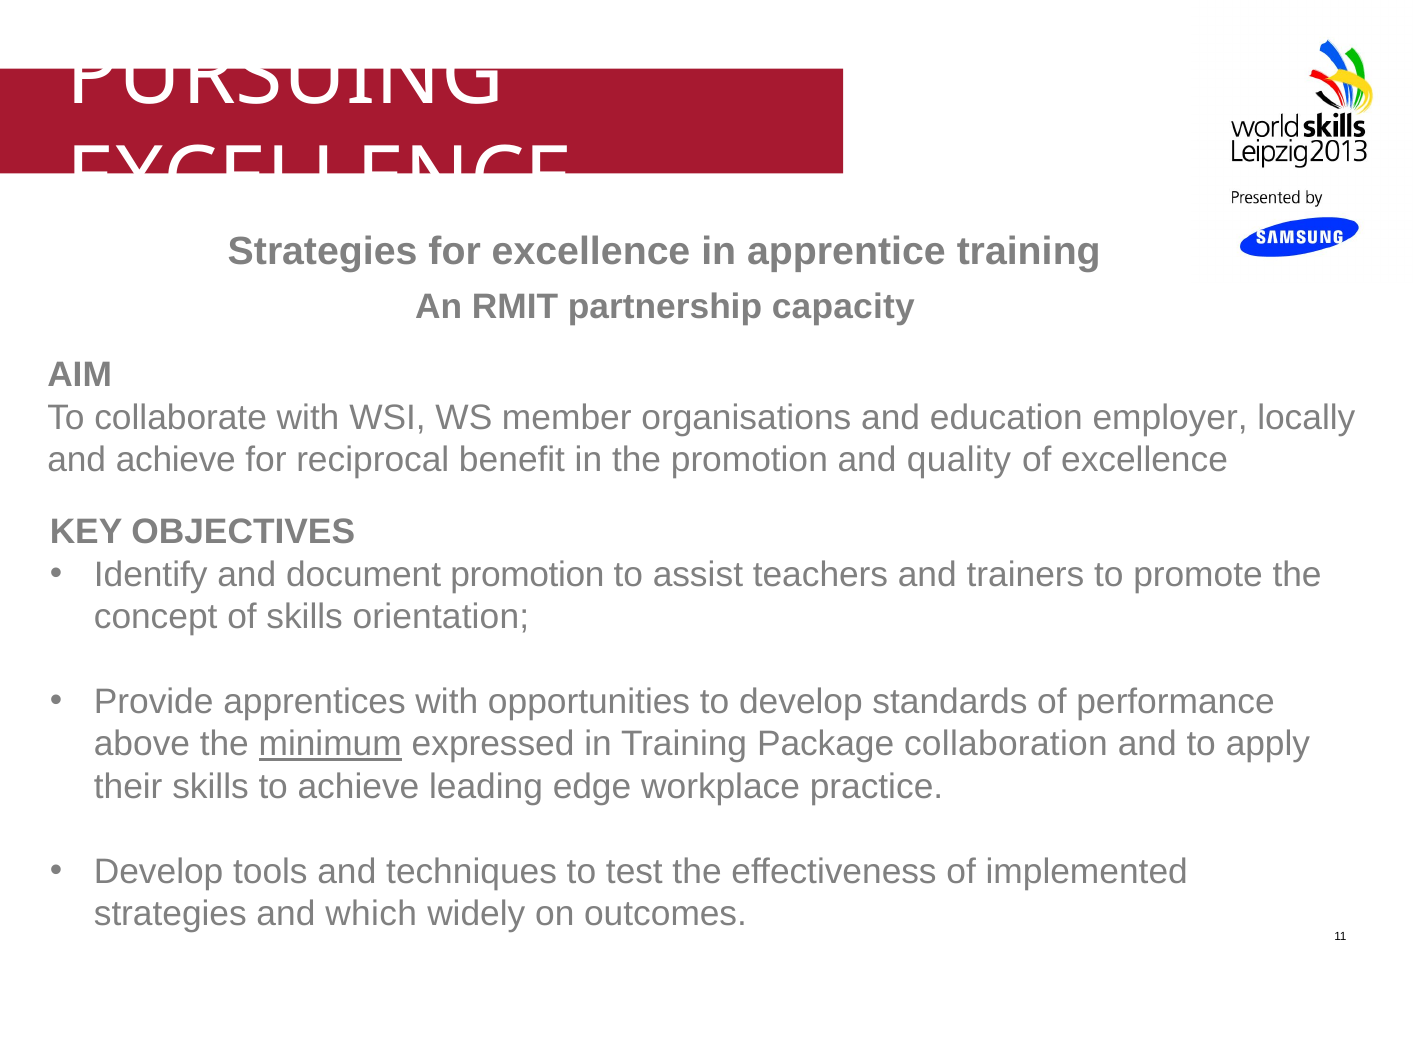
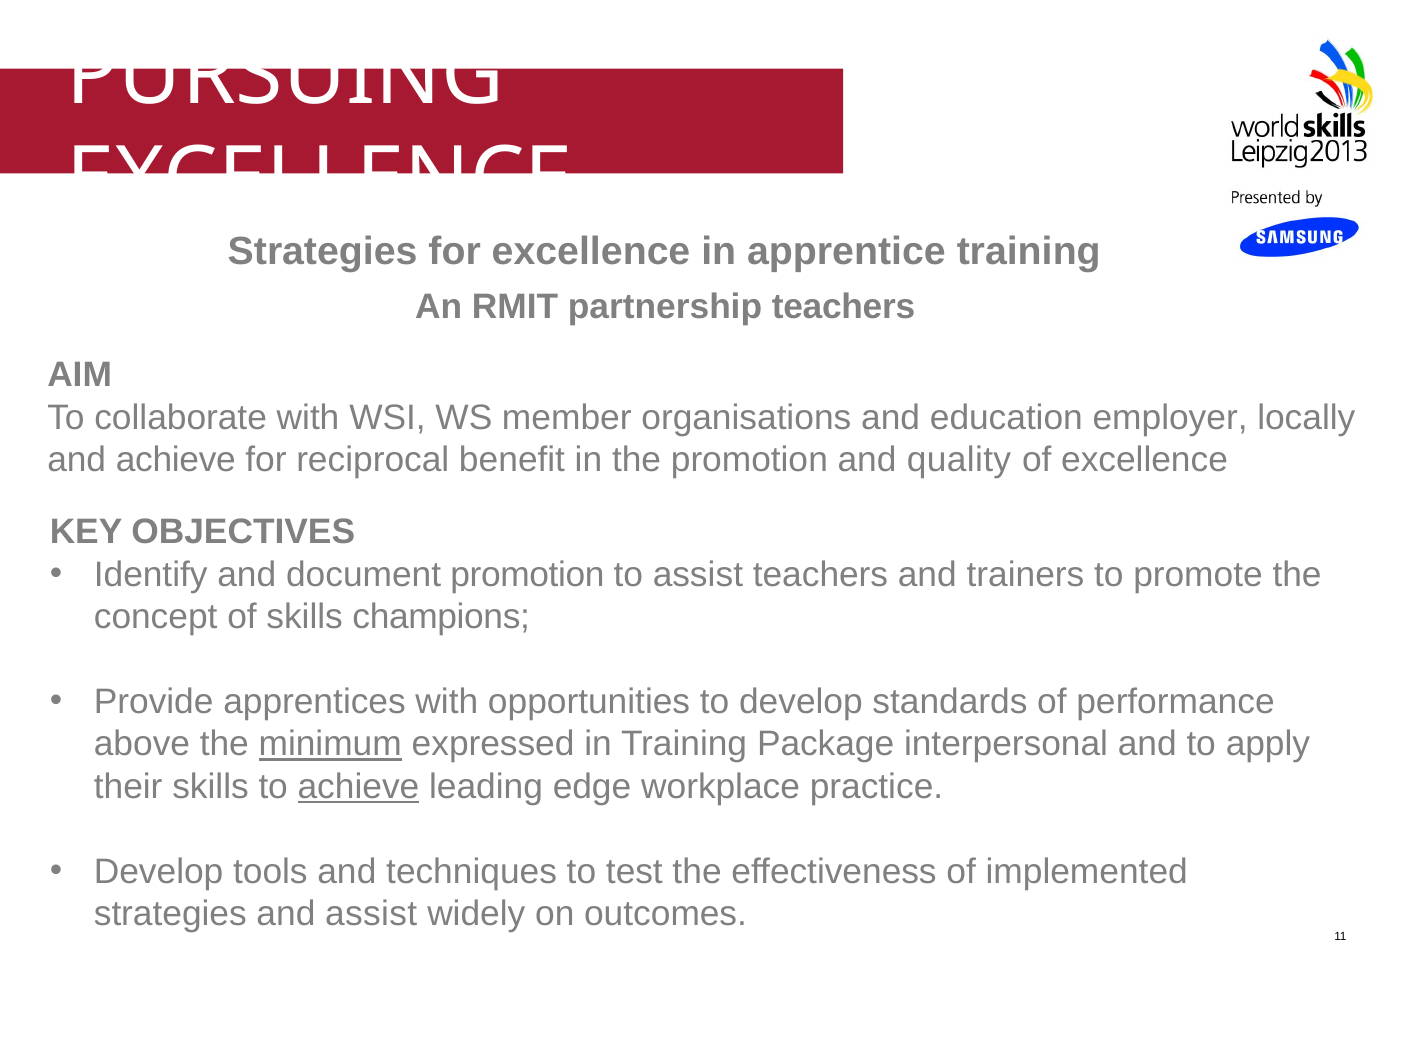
partnership capacity: capacity -> teachers (844, 307)
orientation: orientation -> champions (441, 617)
collaboration: collaboration -> interpersonal (1006, 744)
achieve underline: none -> present (358, 786)
and which: which -> assist (371, 914)
